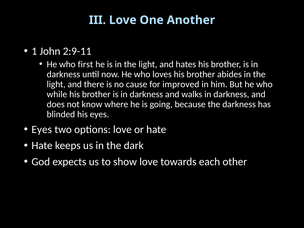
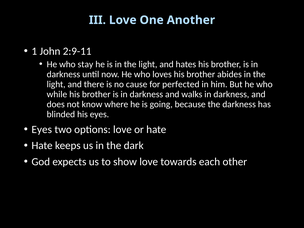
first: first -> stay (85, 64)
improved: improved -> perfected (181, 84)
